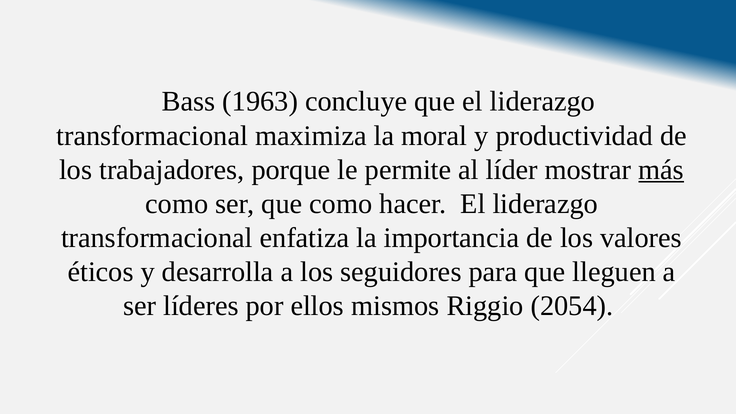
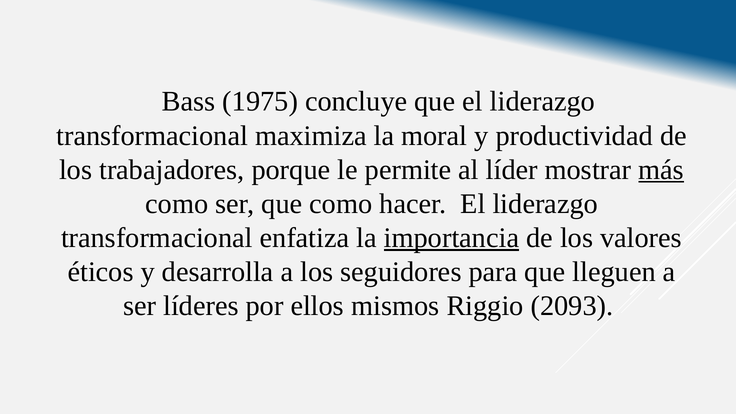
1963: 1963 -> 1975 (260, 102)
importancia underline: none -> present (452, 238)
2054: 2054 -> 2093 (572, 306)
